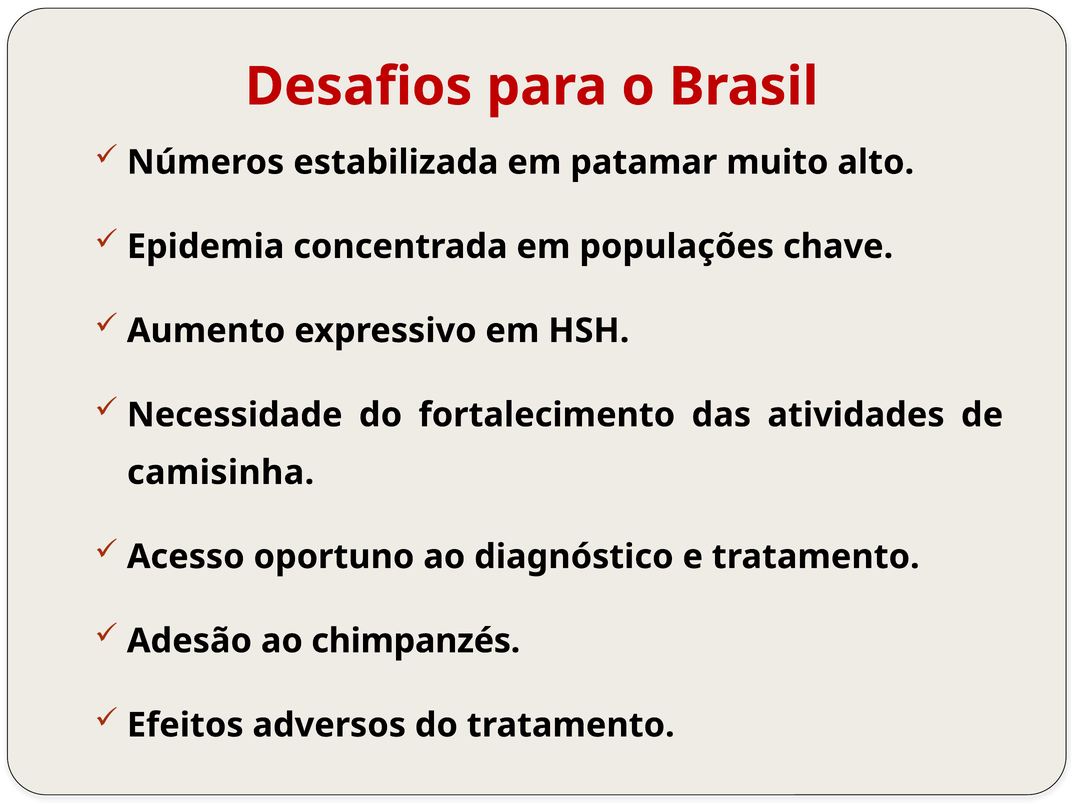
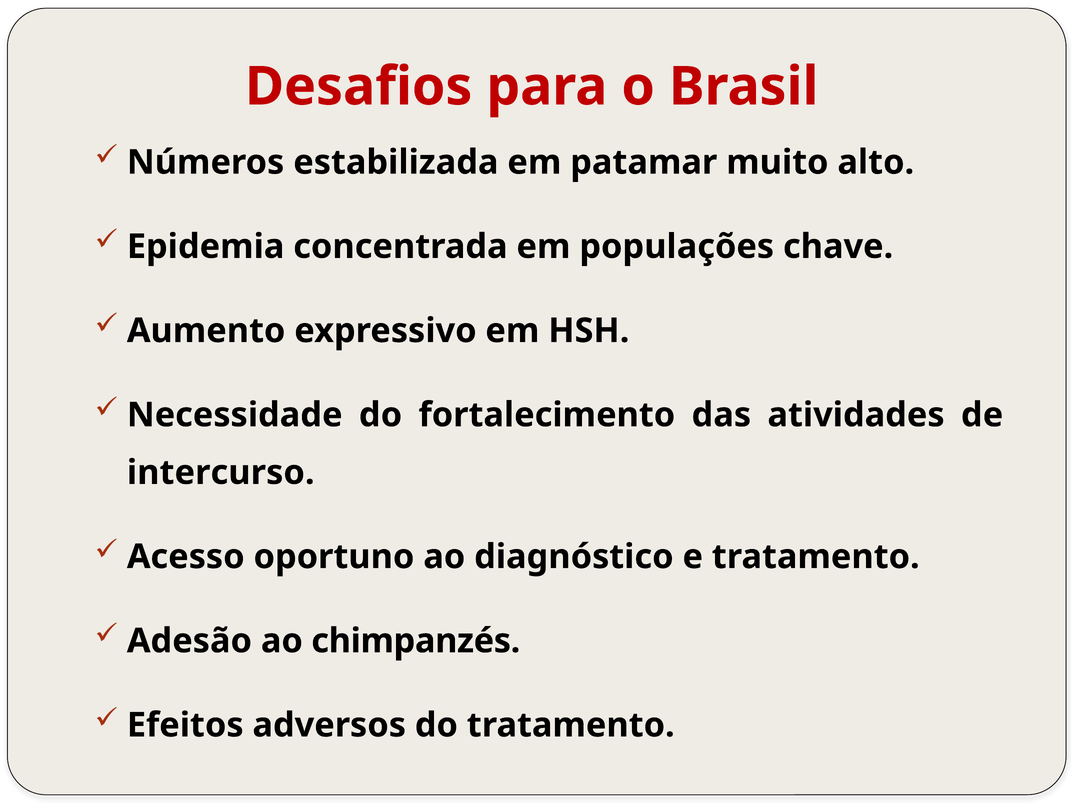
camisinha: camisinha -> intercurso (221, 472)
